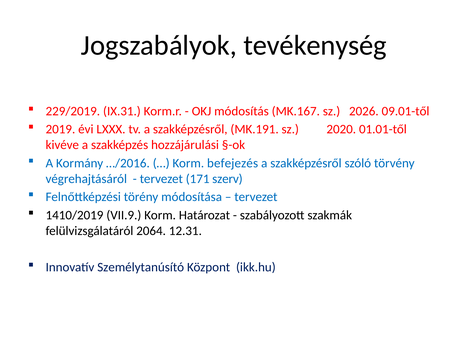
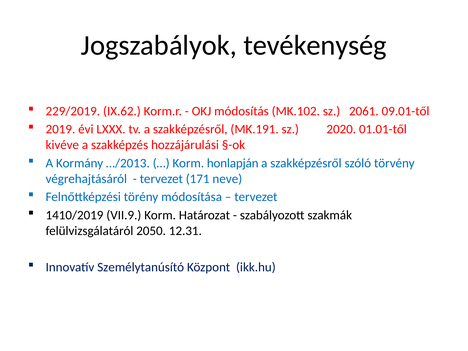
IX.31: IX.31 -> IX.62 (122, 111)
MK.167: MK.167 -> MK.102 (296, 111)
2026: 2026 -> 2061 (364, 111)
…/2016: …/2016 -> …/2013 (128, 163)
befejezés: befejezés -> honlapján (233, 163)
szerv: szerv -> neve (227, 179)
2064: 2064 -> 2050 (151, 231)
